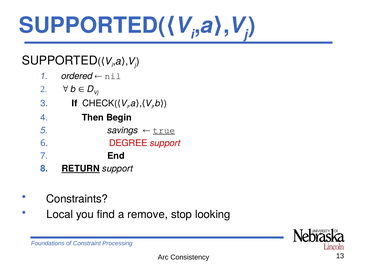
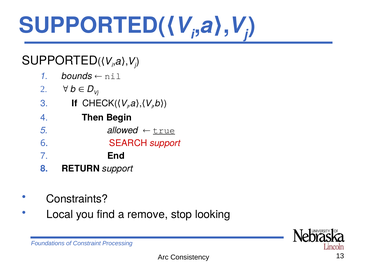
ordered: ordered -> bounds (77, 76)
savings: savings -> allowed (123, 131)
DEGREE: DEGREE -> SEARCH (128, 143)
RETURN underline: present -> none (81, 169)
